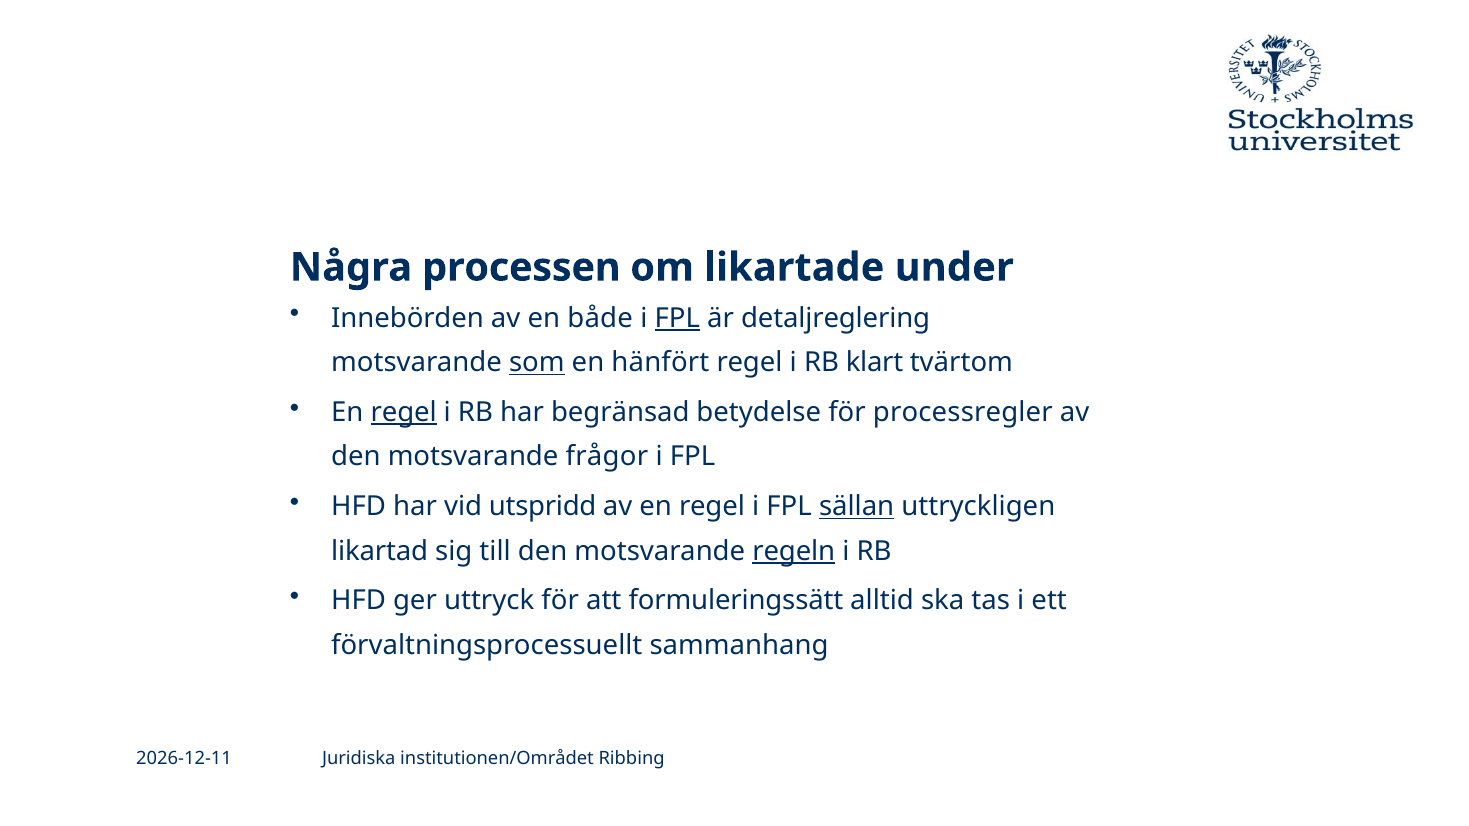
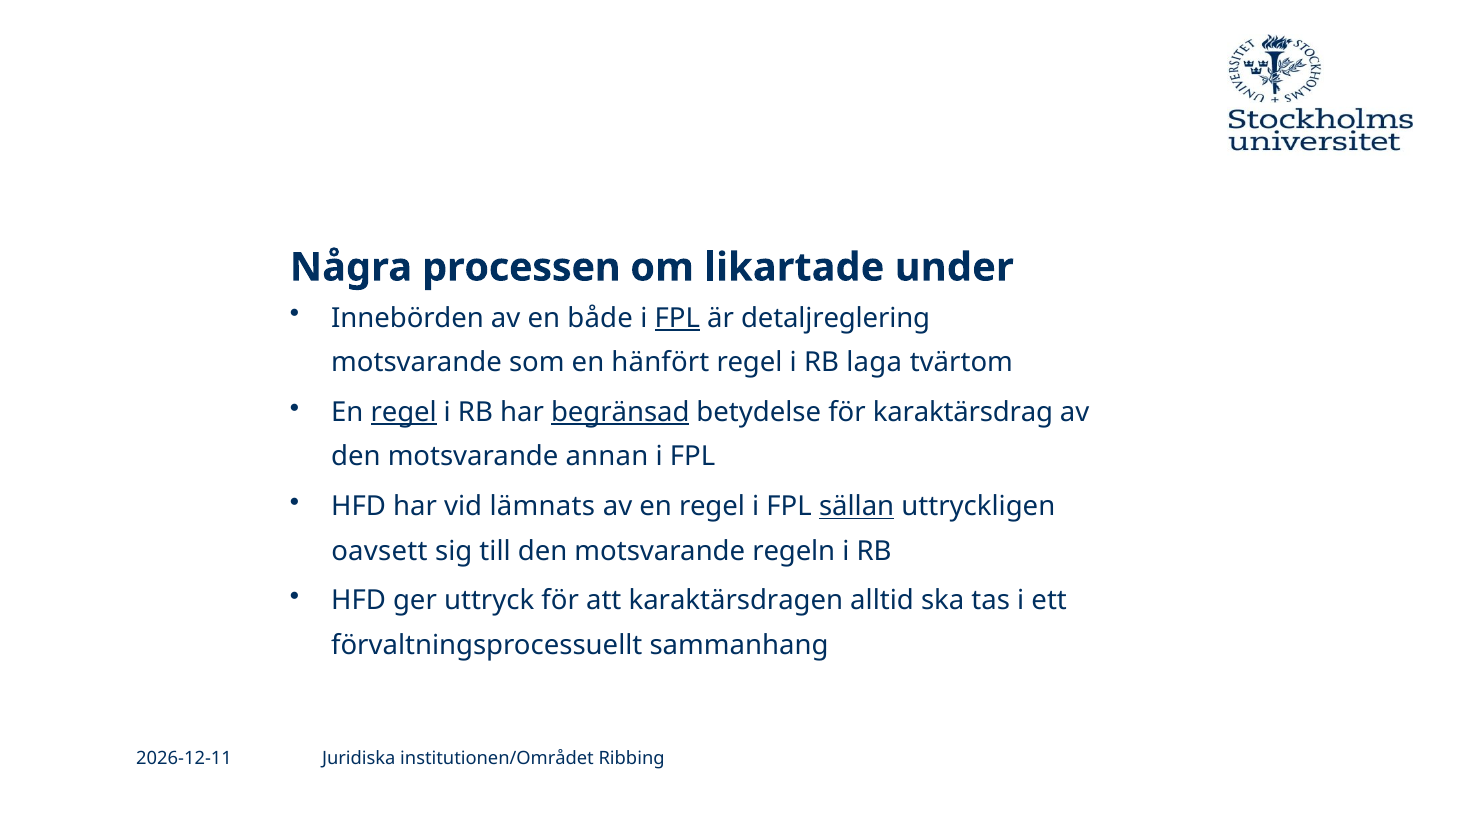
som underline: present -> none (537, 363)
klart: klart -> laga (874, 363)
begränsad underline: none -> present (620, 413)
processregler: processregler -> karaktärsdrag (963, 413)
frågor: frågor -> annan (607, 457)
utspridd: utspridd -> lämnats (542, 507)
likartad: likartad -> oavsett (379, 551)
regeln underline: present -> none (794, 551)
formuleringssätt: formuleringssätt -> karaktärsdragen (736, 601)
